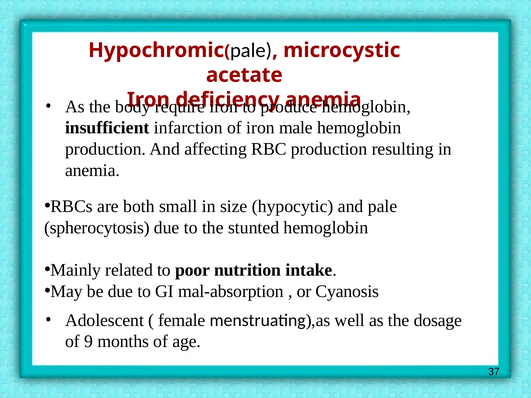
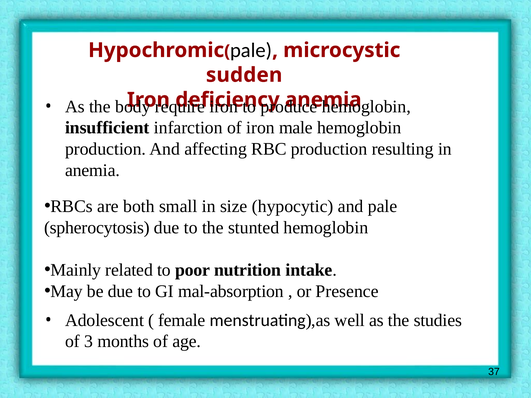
acetate: acetate -> sudden (244, 75)
Cyanosis: Cyanosis -> Presence (347, 292)
dosage: dosage -> studies (438, 320)
9: 9 -> 3 (89, 342)
